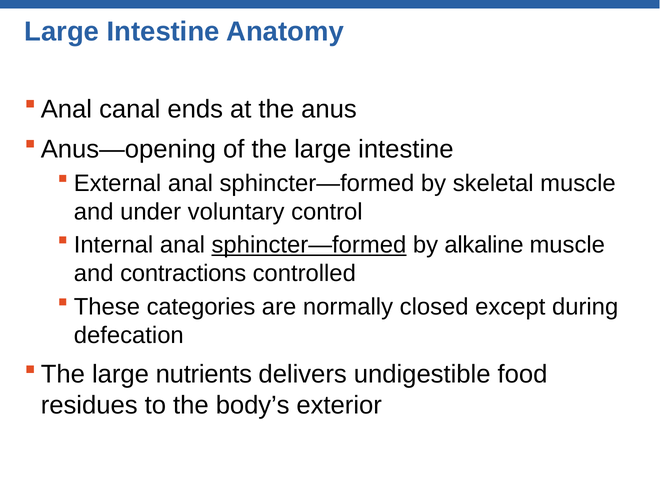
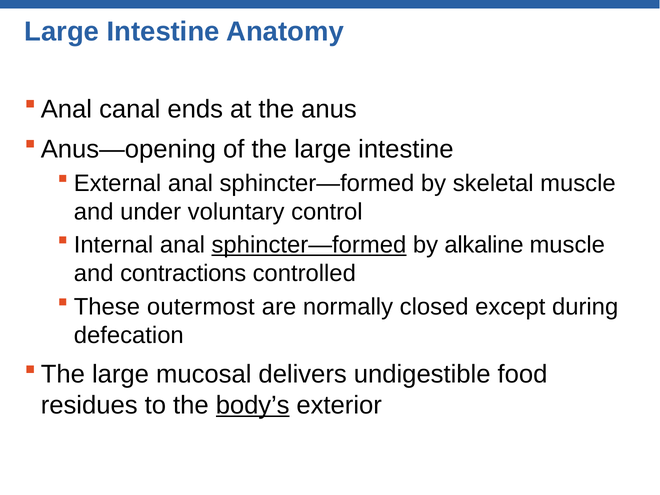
categories: categories -> outermost (201, 307)
nutrients: nutrients -> mucosal (204, 374)
body’s underline: none -> present (253, 405)
